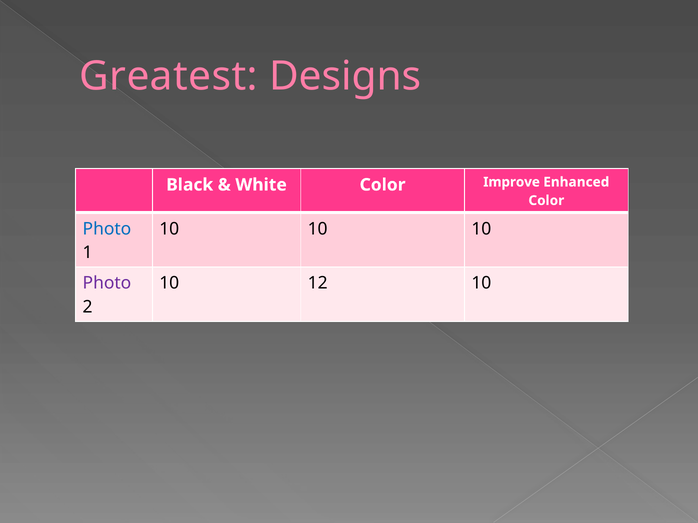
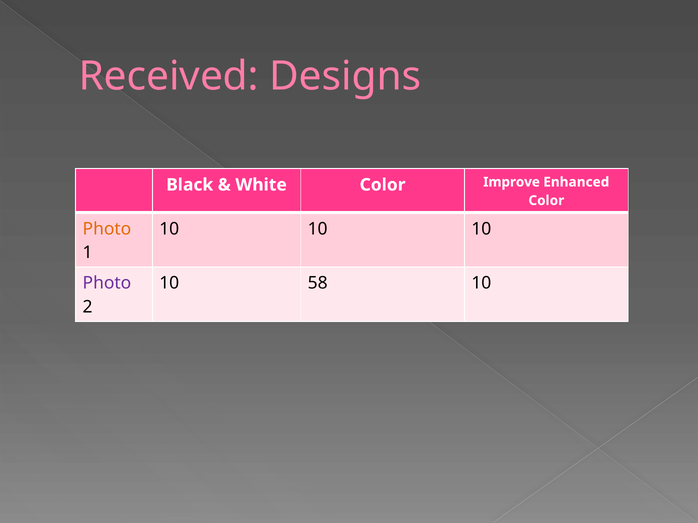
Greatest: Greatest -> Received (169, 77)
Photo colour: blue -> orange (107, 229)
12: 12 -> 58 (318, 283)
